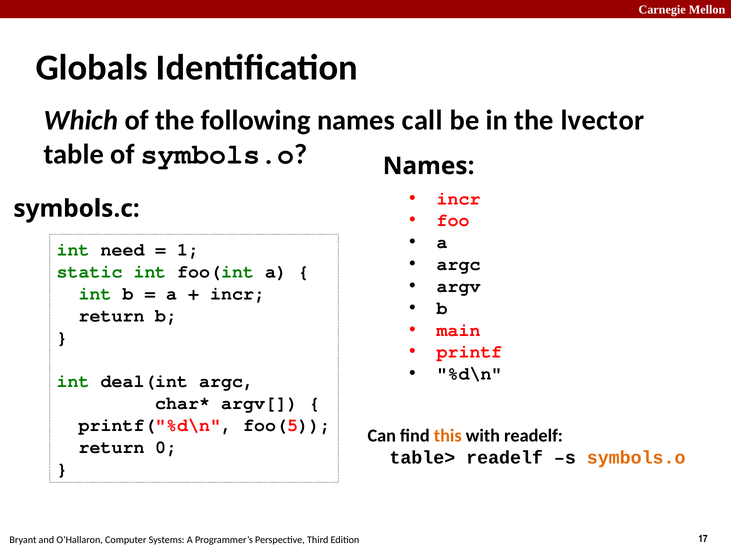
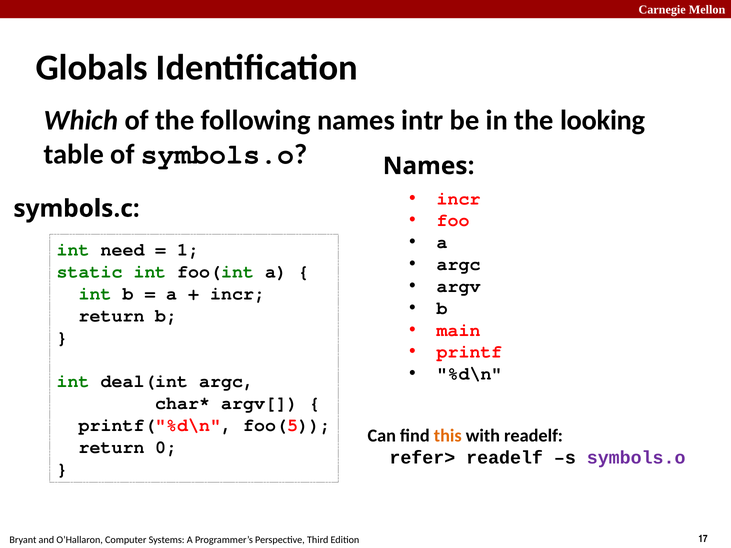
call: call -> intr (422, 120)
lvector: lvector -> looking (603, 120)
table>: table> -> refer> (422, 458)
symbols.o colour: orange -> purple (636, 458)
